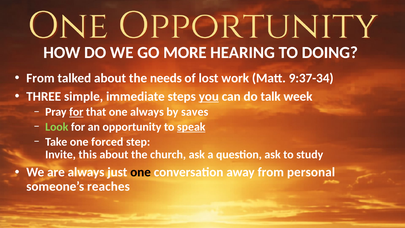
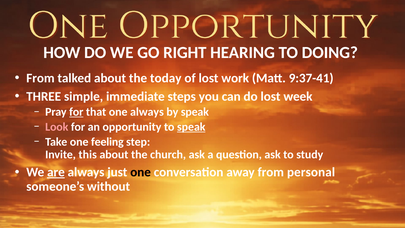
MORE: MORE -> RIGHT (185, 52)
needs: needs -> today (166, 78)
9:37-34: 9:37-34 -> 9:37-41 (311, 78)
you underline: present -> none (209, 96)
do talk: talk -> lost (271, 96)
by saves: saves -> speak (195, 112)
Look colour: light green -> pink (57, 127)
forced: forced -> feeling (107, 142)
are underline: none -> present (56, 172)
reaches: reaches -> without (109, 186)
